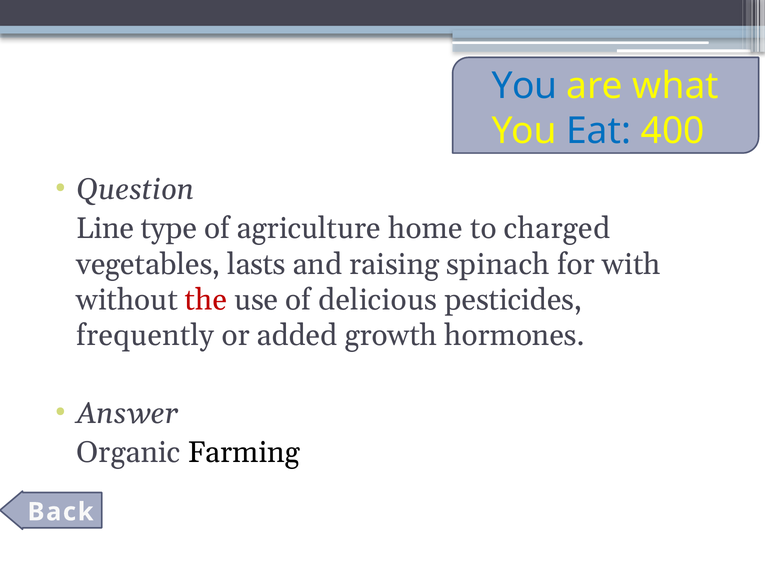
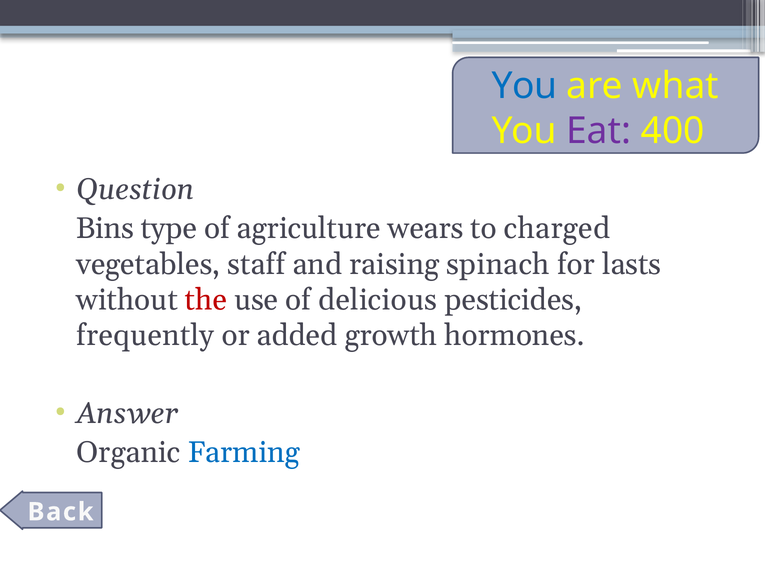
Eat colour: blue -> purple (599, 131)
Line: Line -> Bins (105, 228)
home: home -> wears (426, 228)
lasts: lasts -> staff (256, 264)
with: with -> lasts (632, 264)
Farming colour: black -> blue (244, 452)
